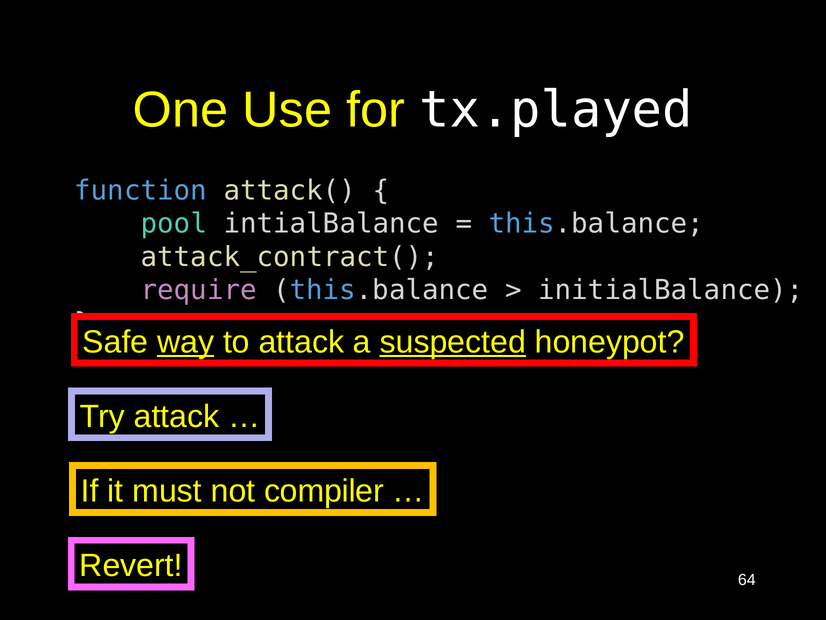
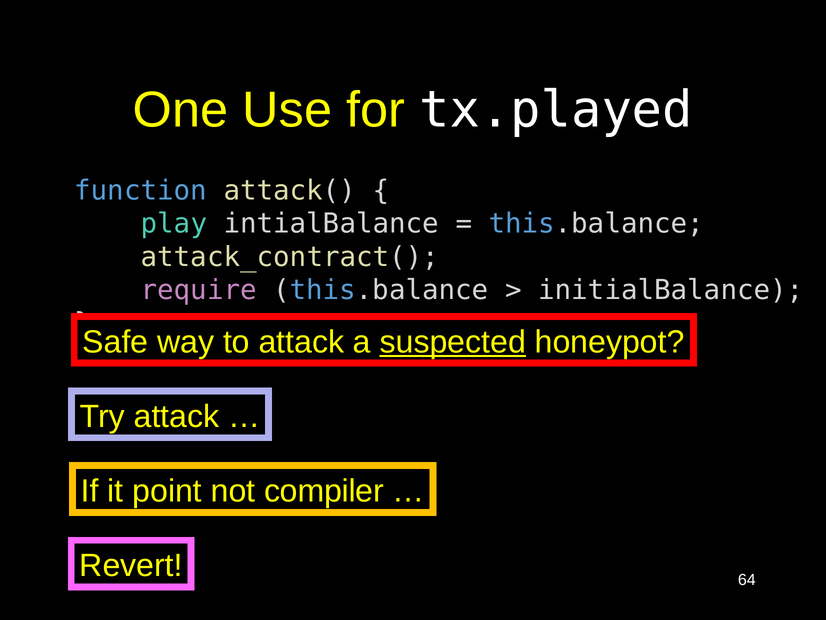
pool: pool -> play (174, 224)
way underline: present -> none (186, 342)
must: must -> point (167, 491)
